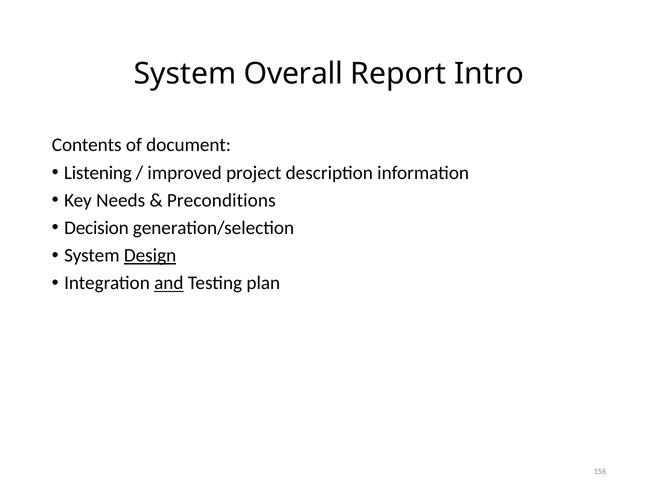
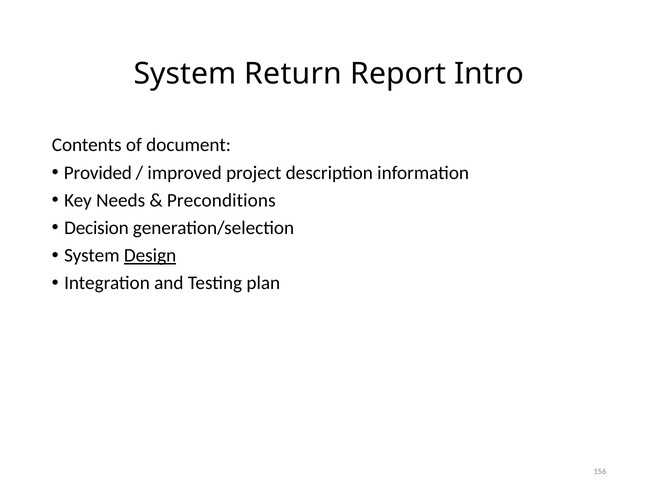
Overall: Overall -> Return (293, 74)
Listening: Listening -> Provided (98, 172)
and underline: present -> none (169, 283)
